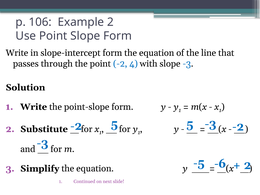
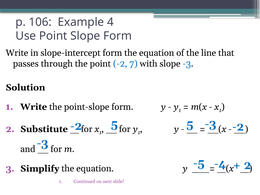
Example 2: 2 -> 4 (110, 22)
4: 4 -> 7 (133, 64)
-6: -6 -> -4 (220, 164)
